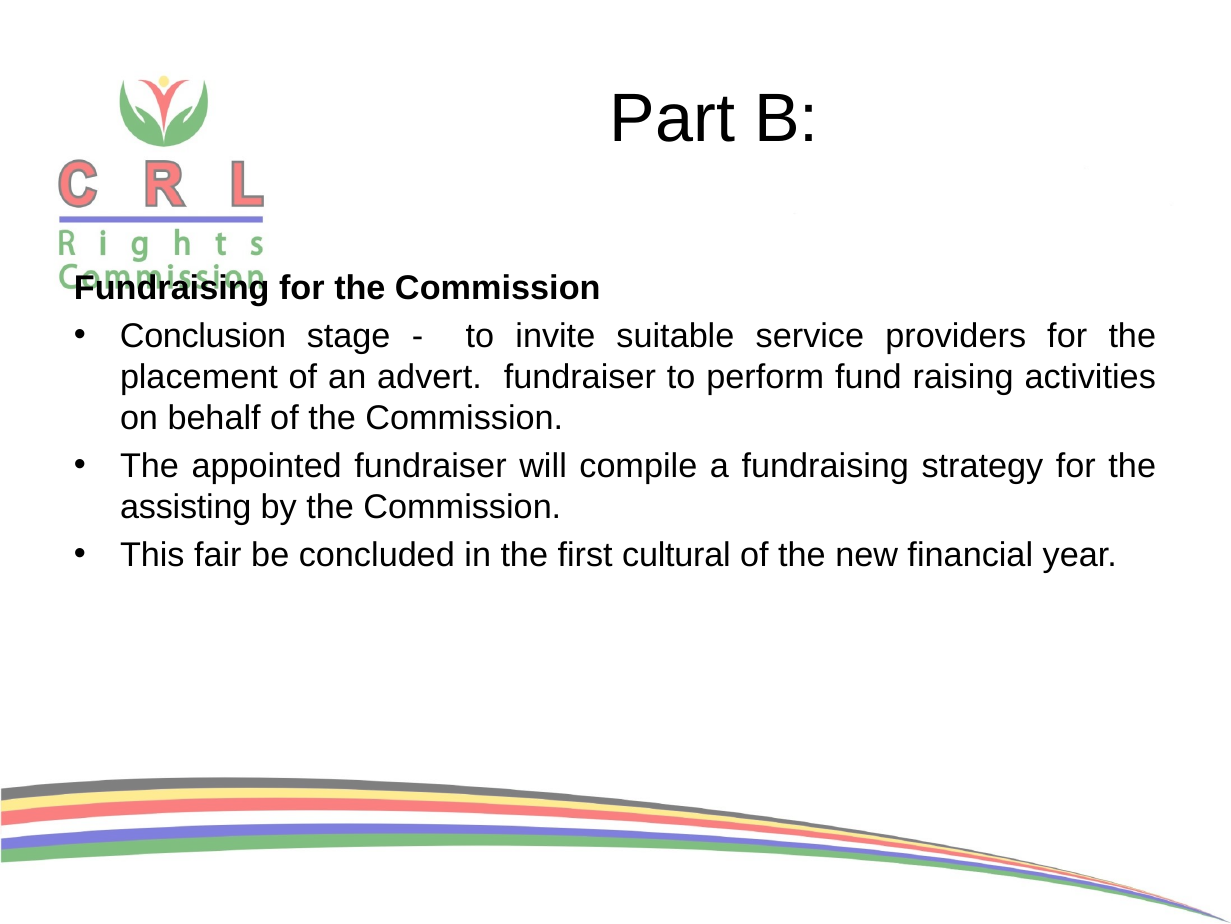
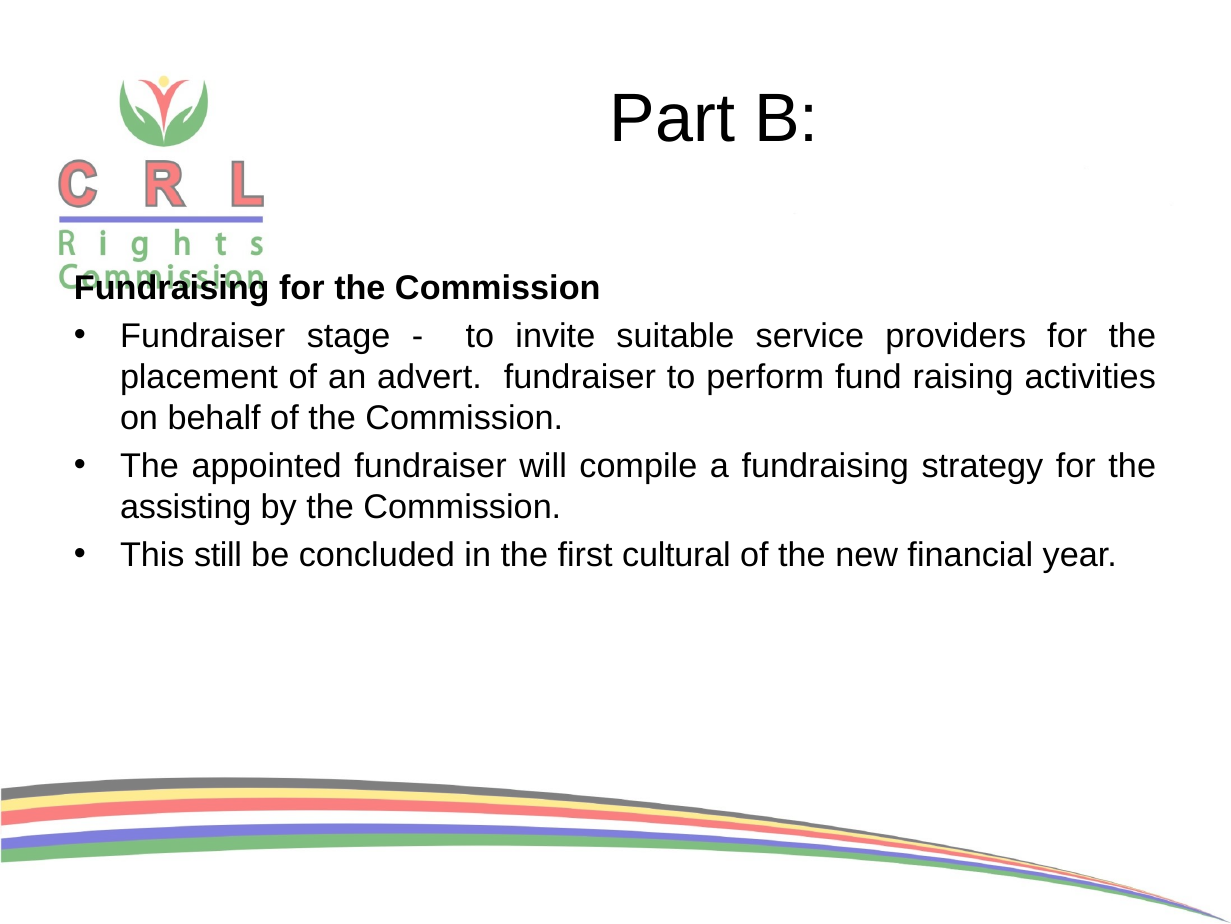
Conclusion: Conclusion -> Fundraiser (203, 336)
fair: fair -> still (218, 555)
